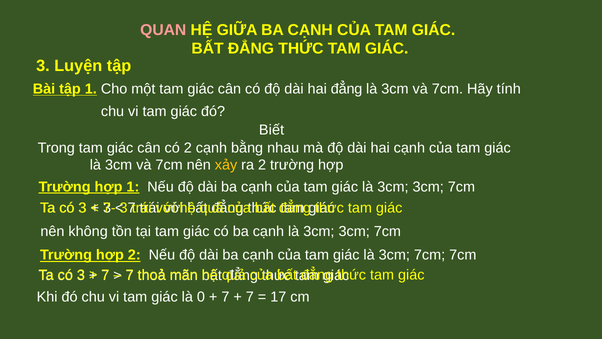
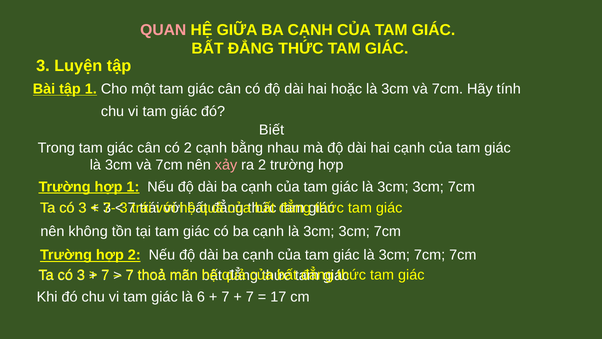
hai đẳng: đẳng -> hoặc (347, 89)
xảy colour: yellow -> pink (226, 165)
0: 0 -> 6 (201, 297)
